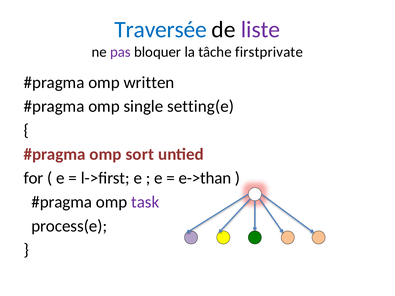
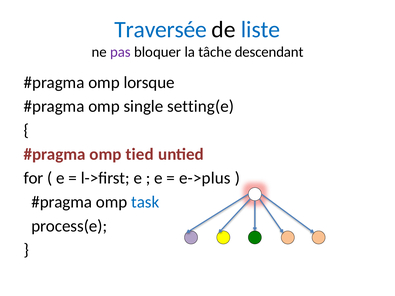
liste colour: purple -> blue (261, 30)
firstprivate: firstprivate -> descendant (269, 52)
written: written -> lorsque (149, 82)
sort: sort -> tied (140, 154)
e->than: e->than -> e->plus (205, 178)
task colour: purple -> blue (145, 202)
